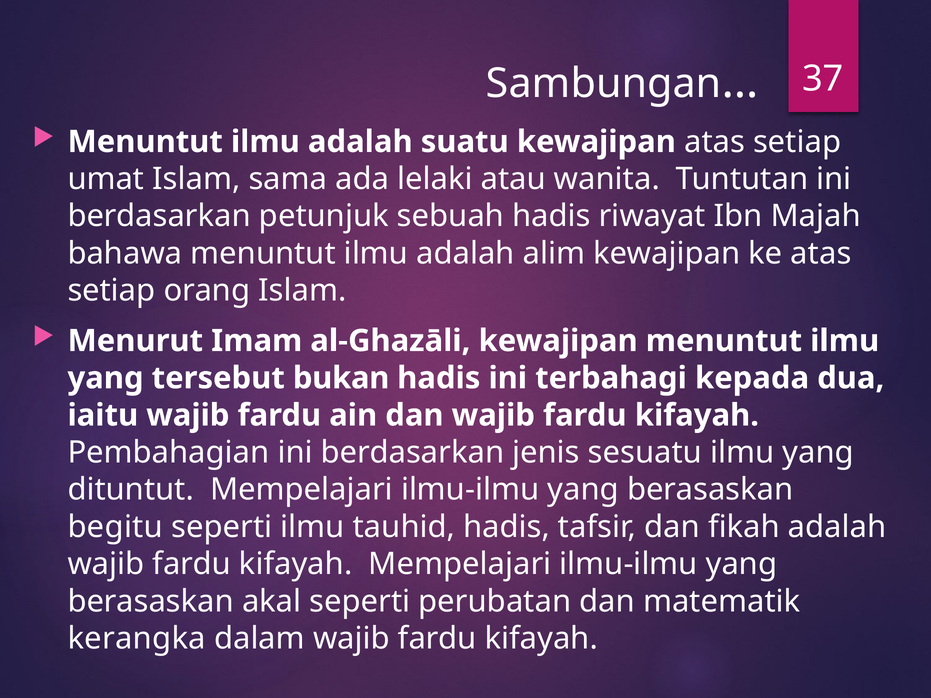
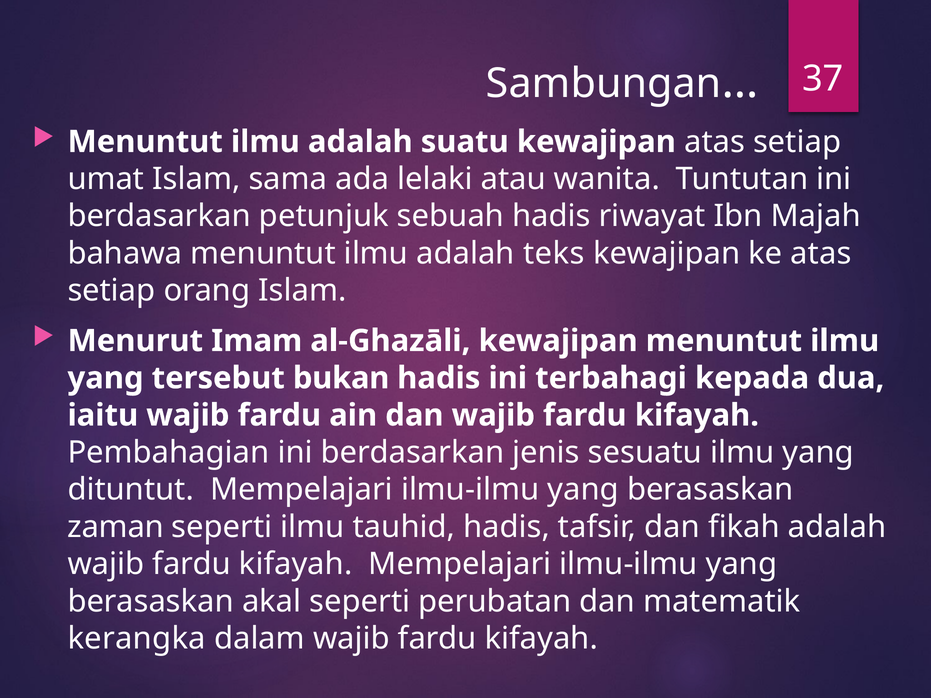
alim: alim -> teks (554, 254)
begitu: begitu -> zaman (116, 527)
